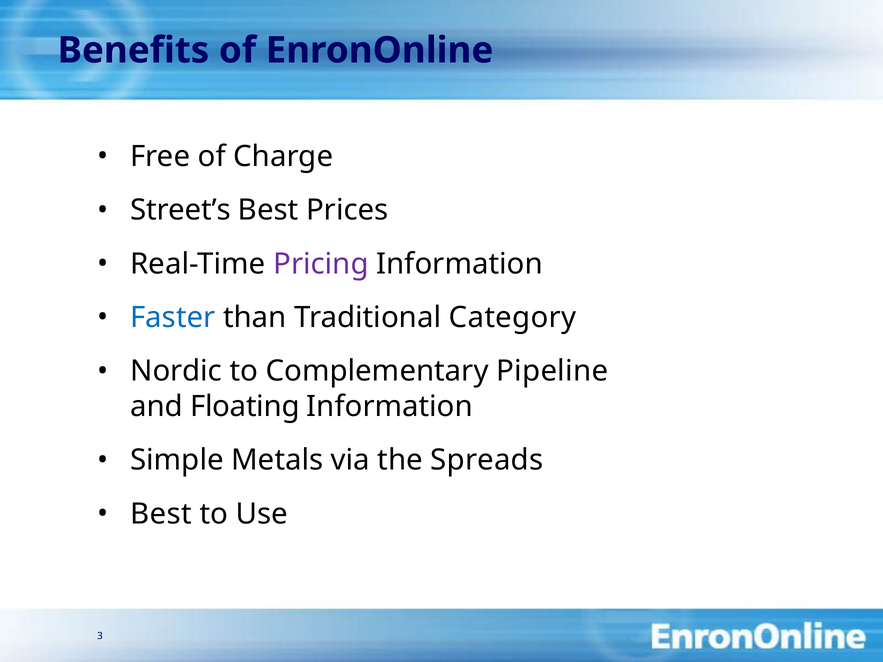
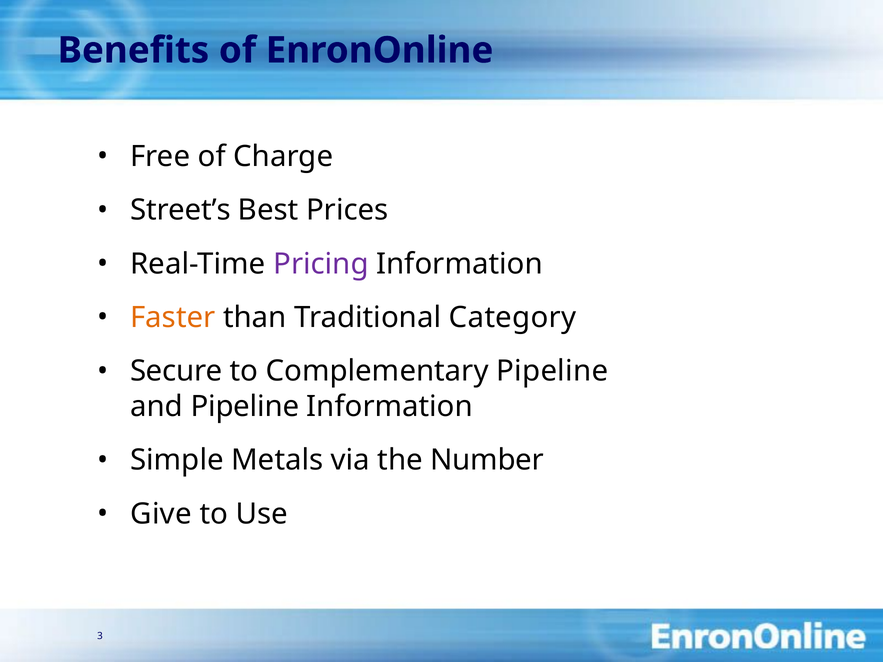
Faster colour: blue -> orange (173, 318)
Nordic: Nordic -> Secure (176, 371)
and Floating: Floating -> Pipeline (245, 407)
Spreads: Spreads -> Number (487, 460)
Best: Best -> Give (161, 514)
